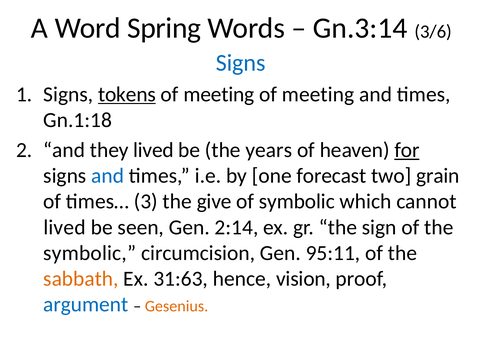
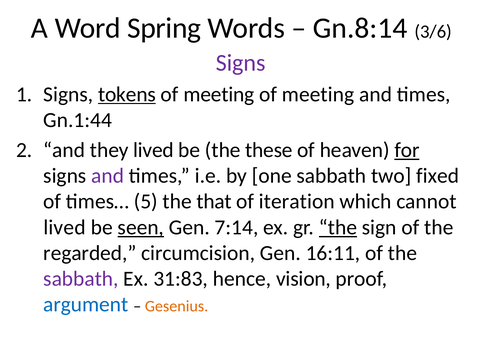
Gn.3:14: Gn.3:14 -> Gn.8:14 (360, 28)
Signs colour: blue -> purple (241, 63)
Gn.1:18: Gn.1:18 -> Gn.1:44 (78, 120)
years: years -> these (269, 150)
and colour: blue -> purple (108, 176)
one forecast: forecast -> sabbath (331, 176)
grain: grain -> fixed (438, 176)
3: 3 -> 5 (146, 202)
give: give -> that (214, 202)
of symbolic: symbolic -> iteration (297, 202)
seen underline: none -> present (141, 227)
2:14: 2:14 -> 7:14 (237, 227)
the underline: none -> present (338, 227)
symbolic: symbolic -> regarded (90, 253)
95:11: 95:11 -> 16:11 (333, 253)
sabbath colour: orange -> purple (81, 279)
31:63: 31:63 -> 31:83 (181, 279)
